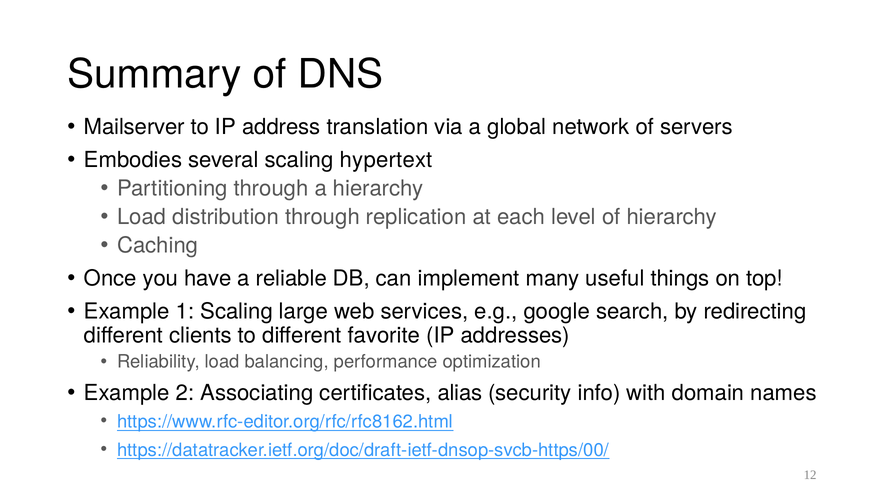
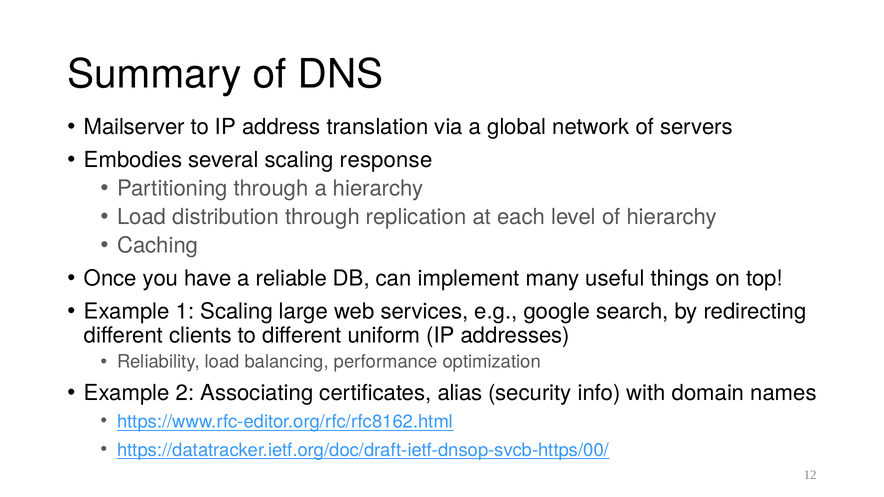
hypertext: hypertext -> response (386, 160)
favorite: favorite -> uniform (384, 335)
